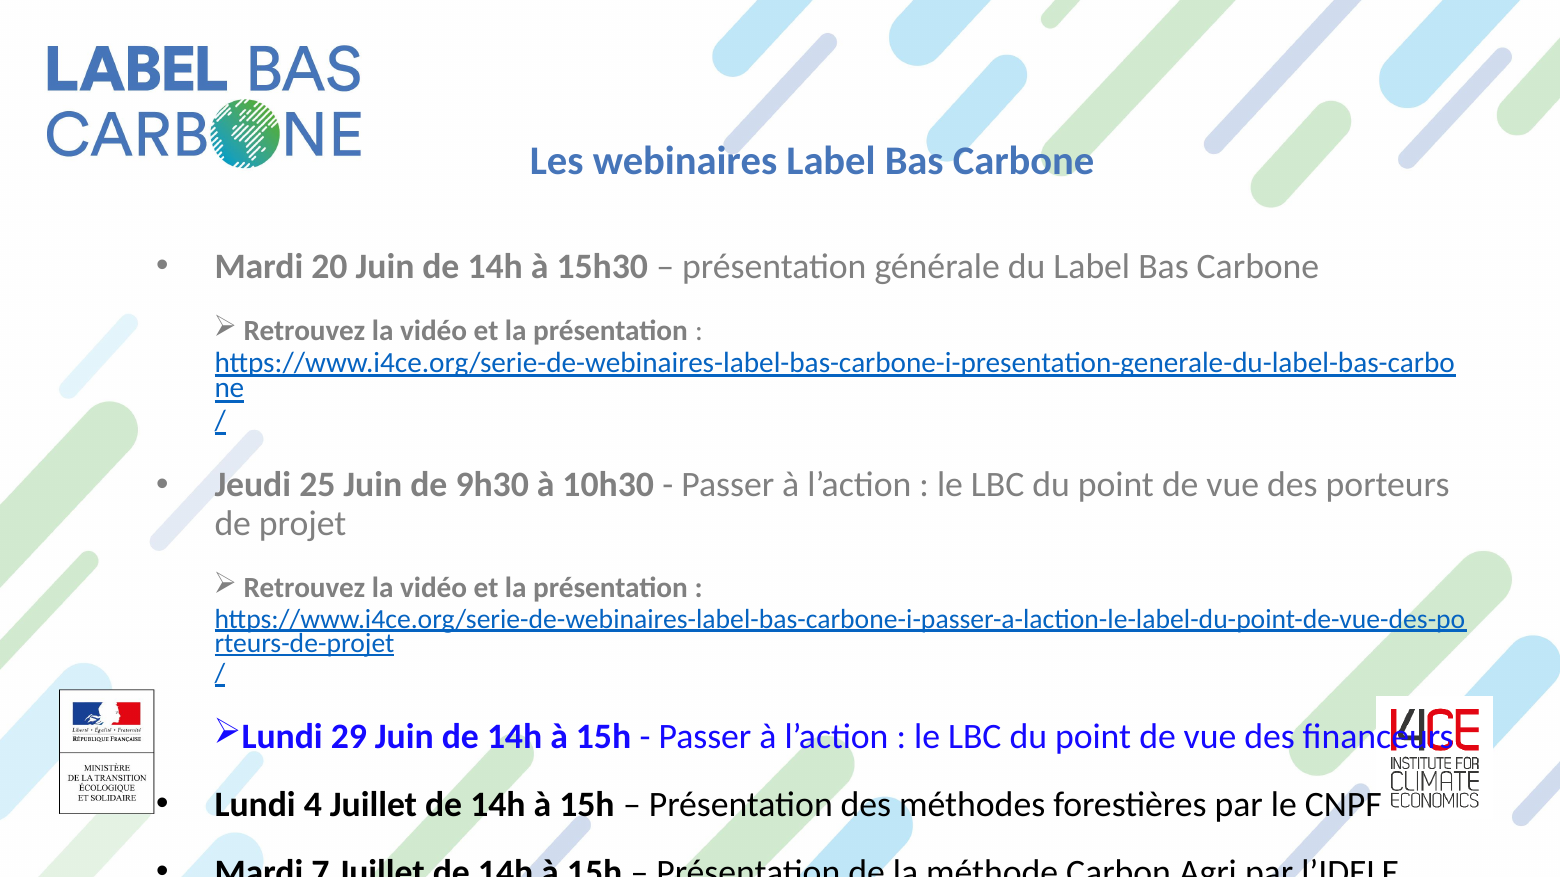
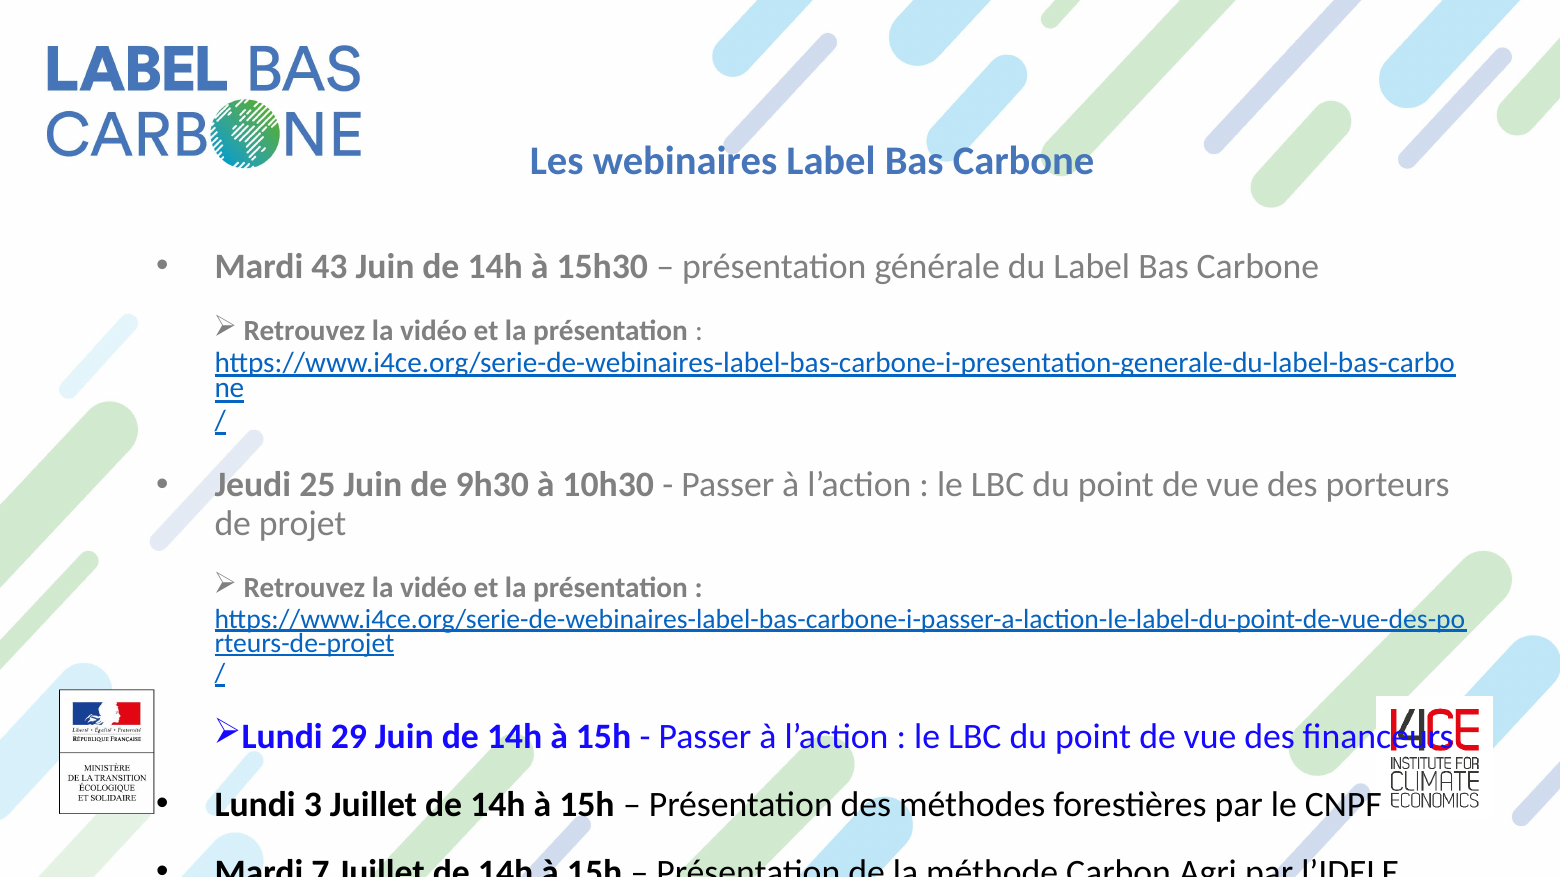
20: 20 -> 43 (329, 266)
4: 4 -> 3 (313, 805)
